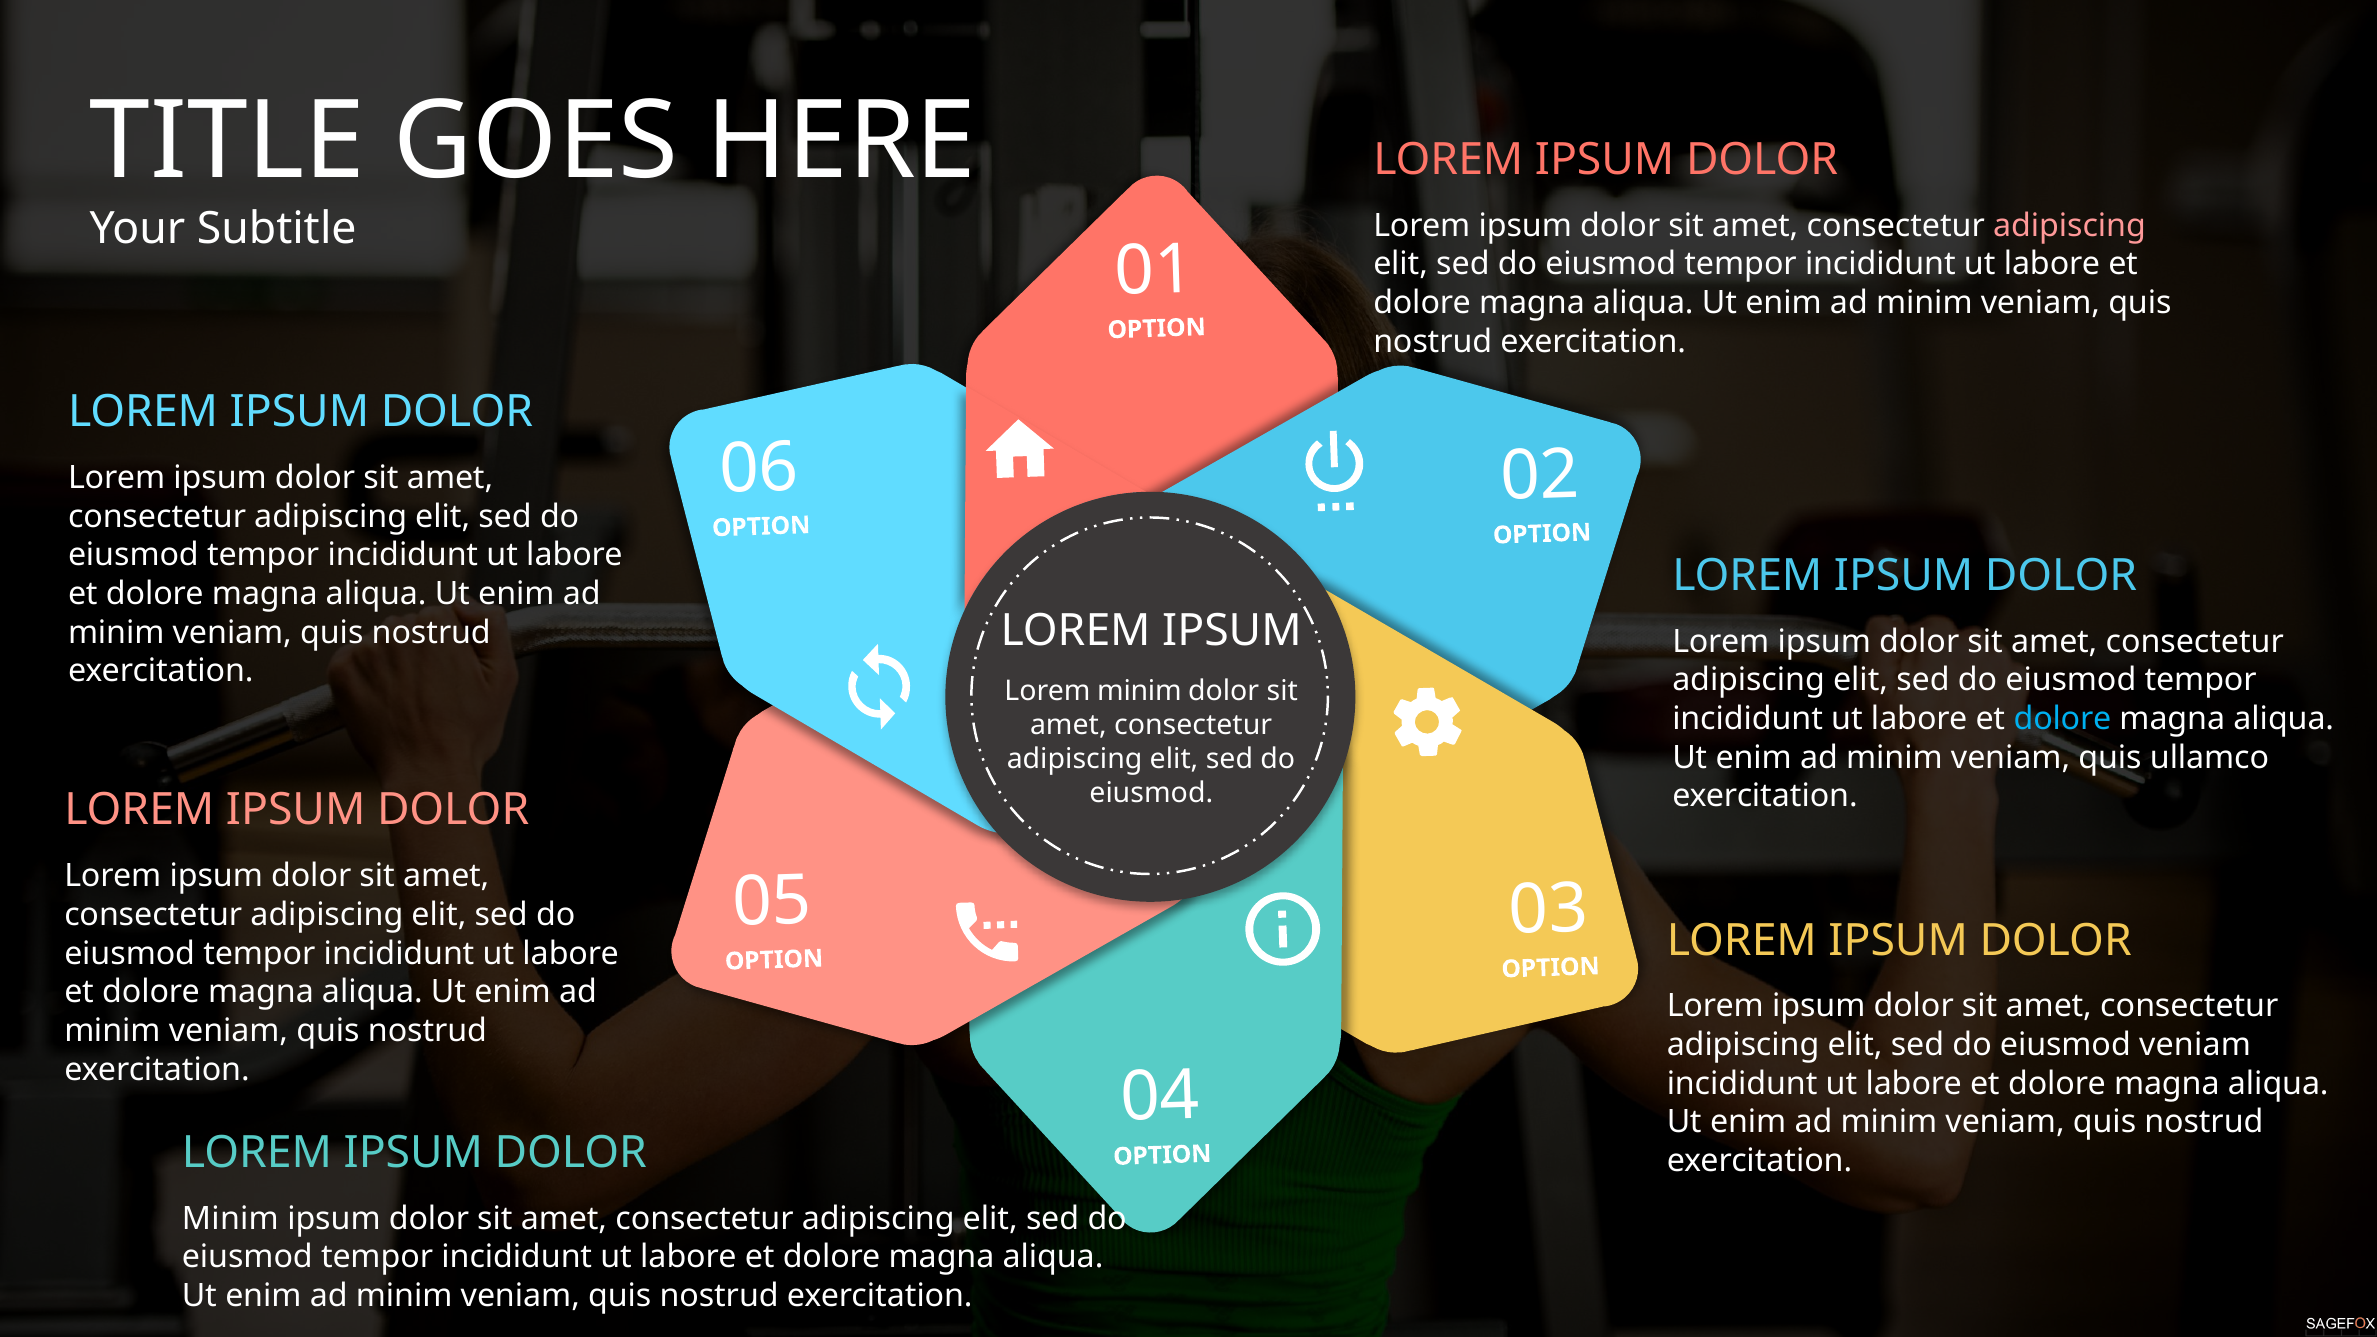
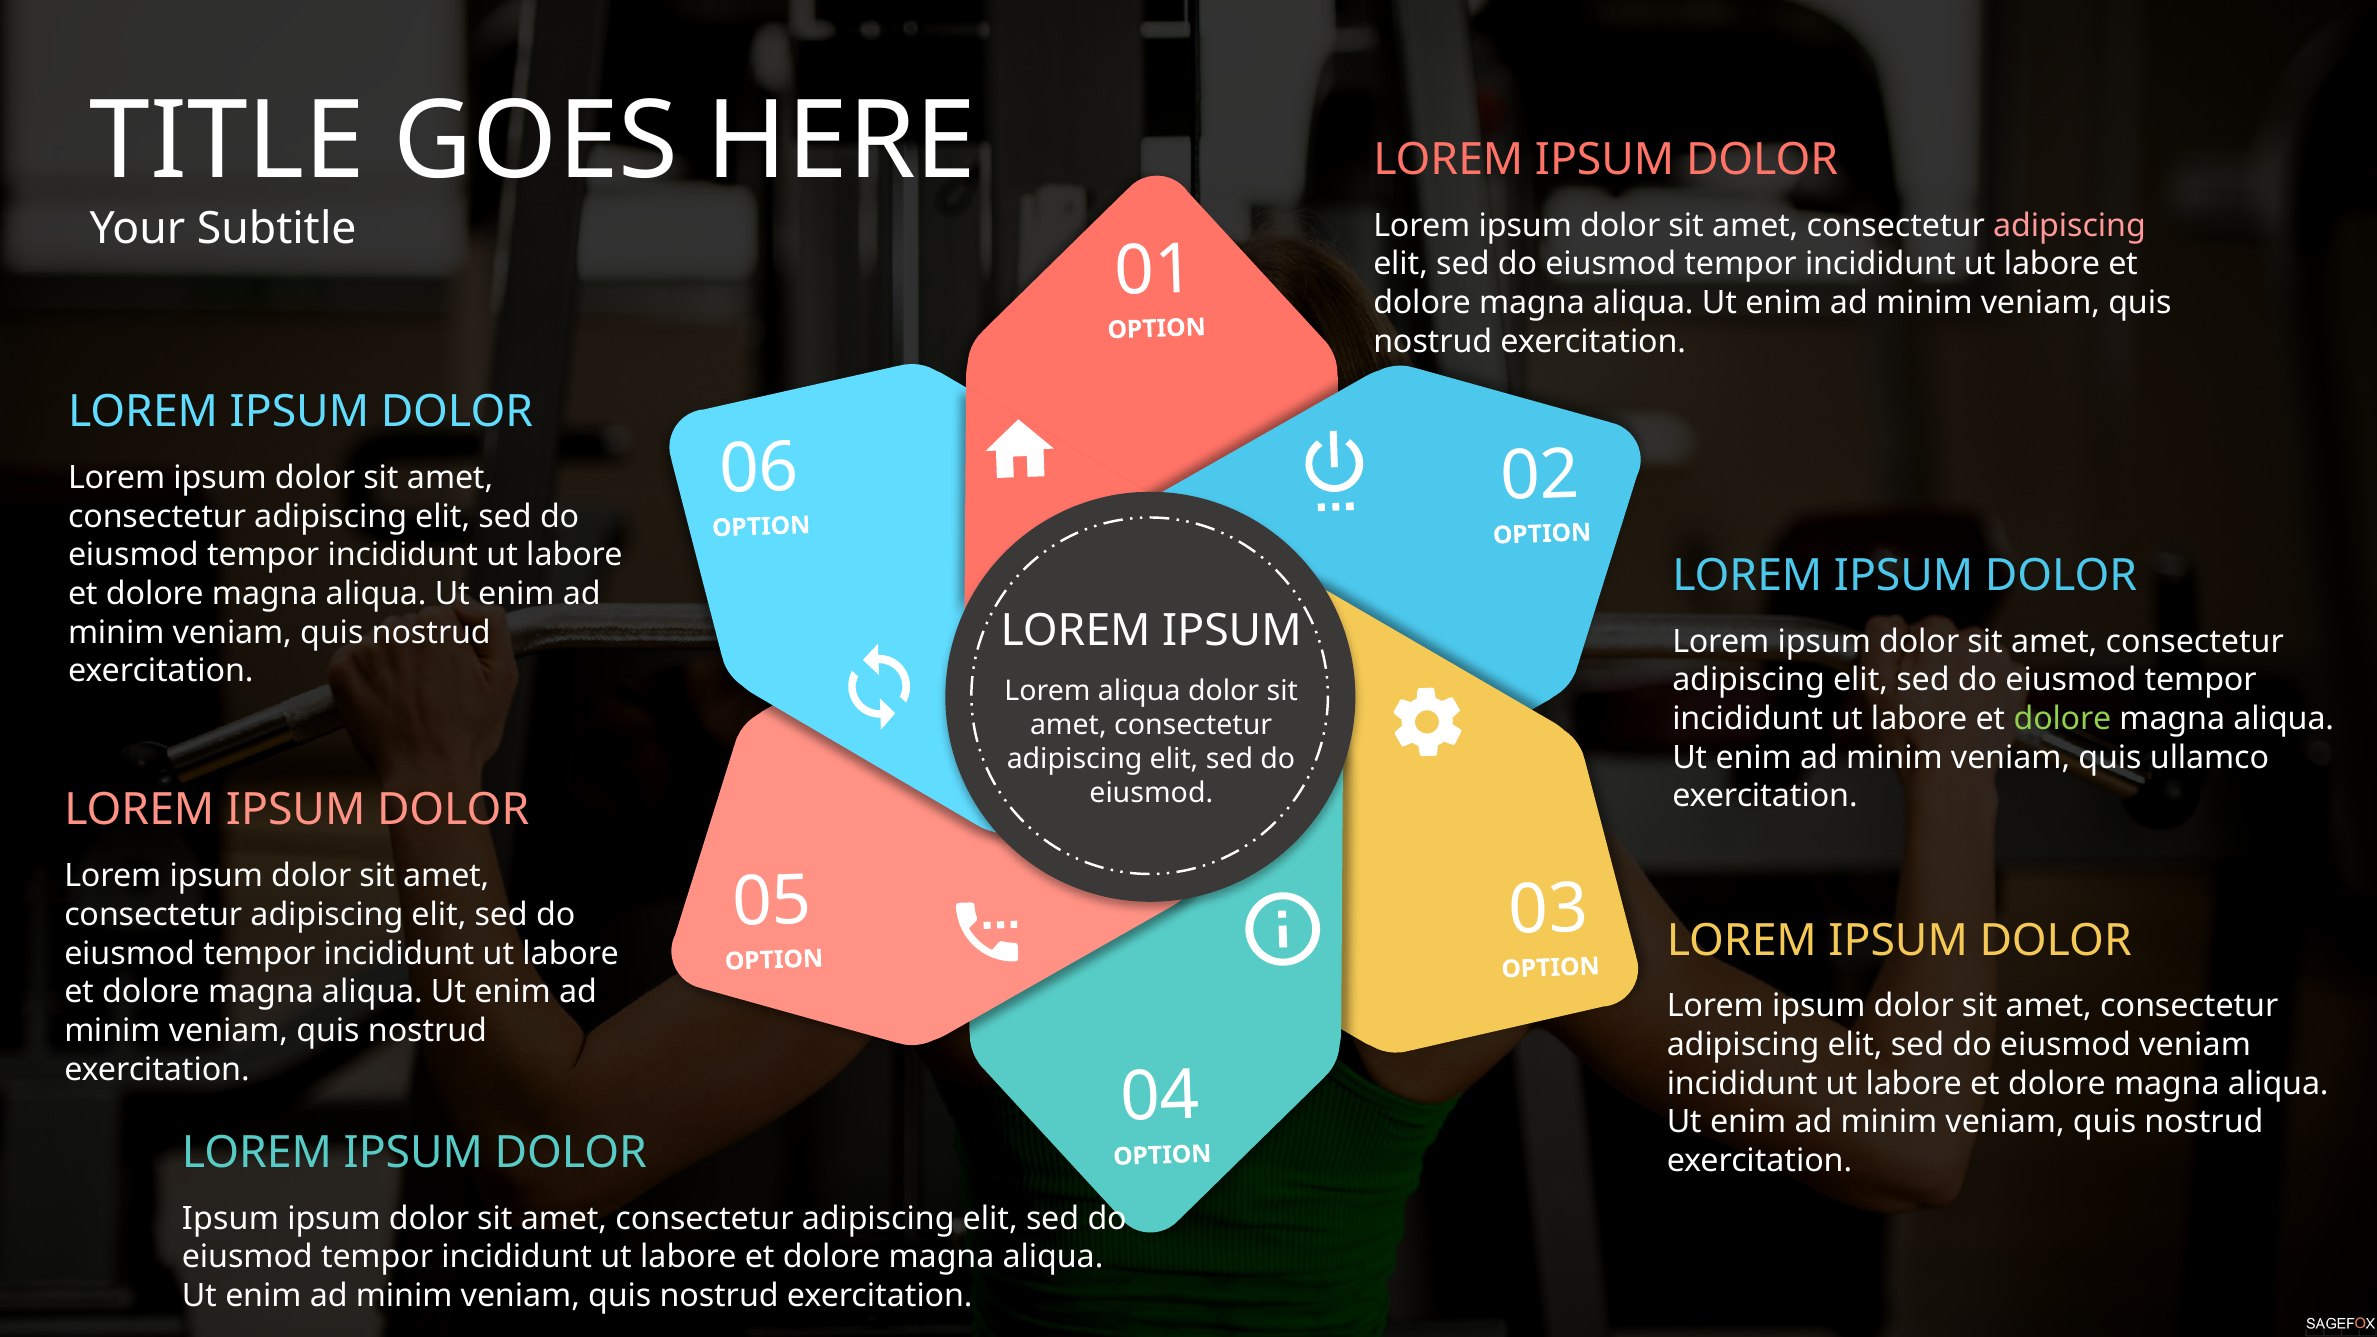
Lorem minim: minim -> aliqua (1139, 691)
dolore colour: light blue -> light green (2062, 719)
Minim: Minim -> Ipsum (230, 1218)
